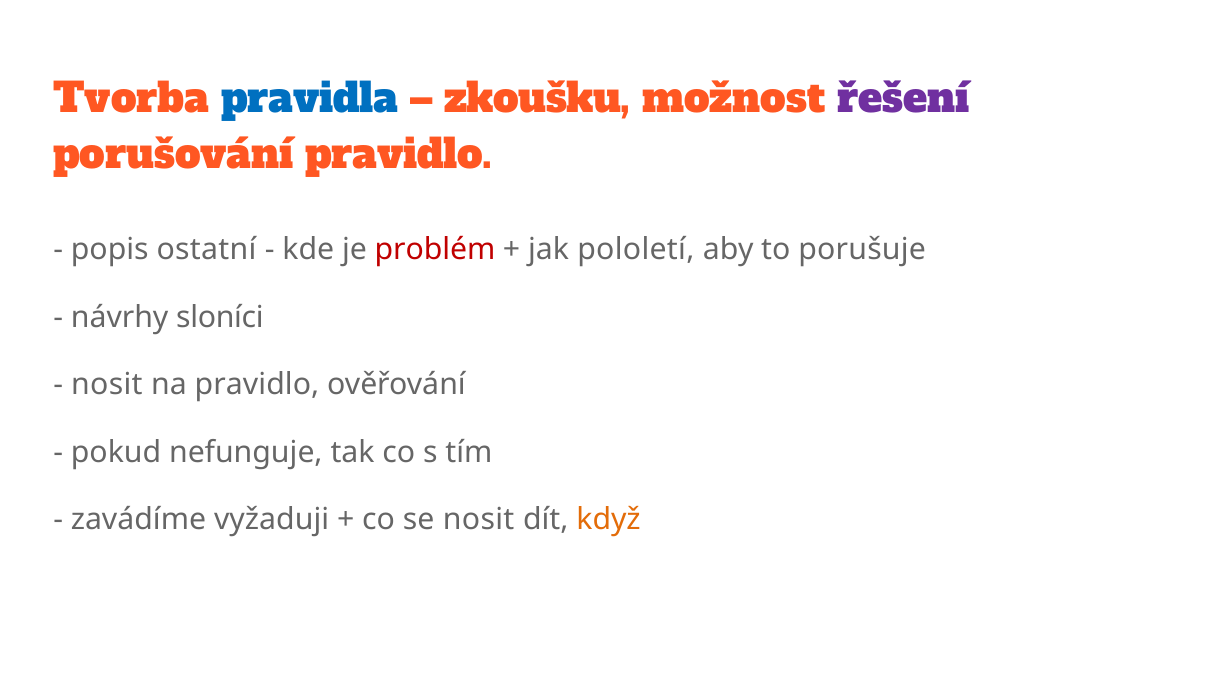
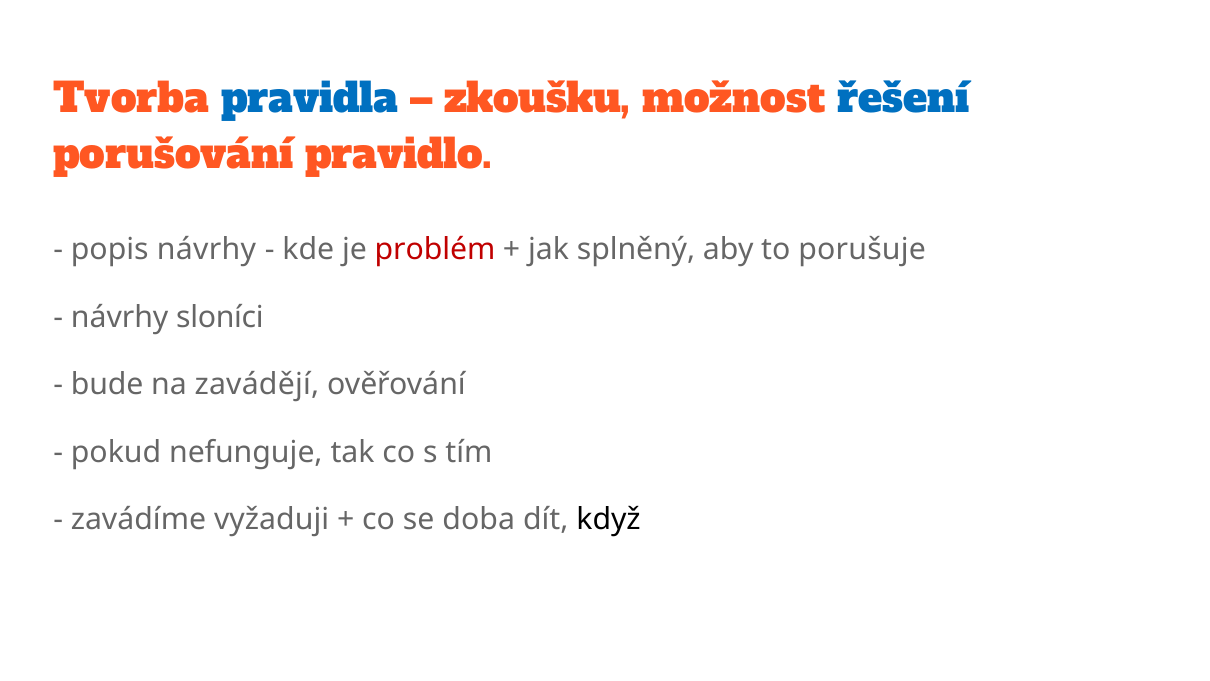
řešení colour: purple -> blue (903, 99)
popis ostatní: ostatní -> návrhy (207, 250)
pololetí: pololetí -> splněný (636, 250)
nosit: nosit -> bude (107, 384)
na pravidlo: pravidlo -> zavádějí (257, 384)
se nosit: nosit -> doba (479, 519)
když colour: orange -> black (609, 519)
